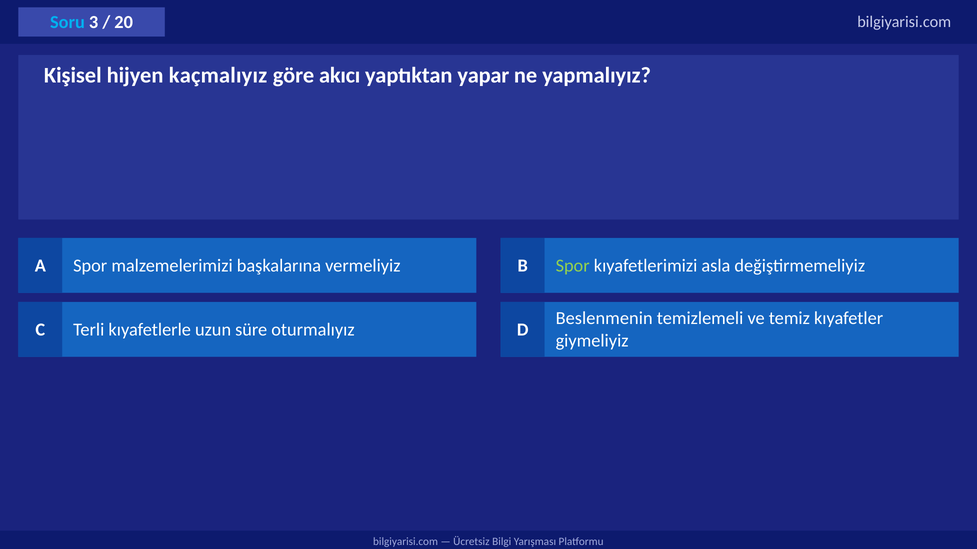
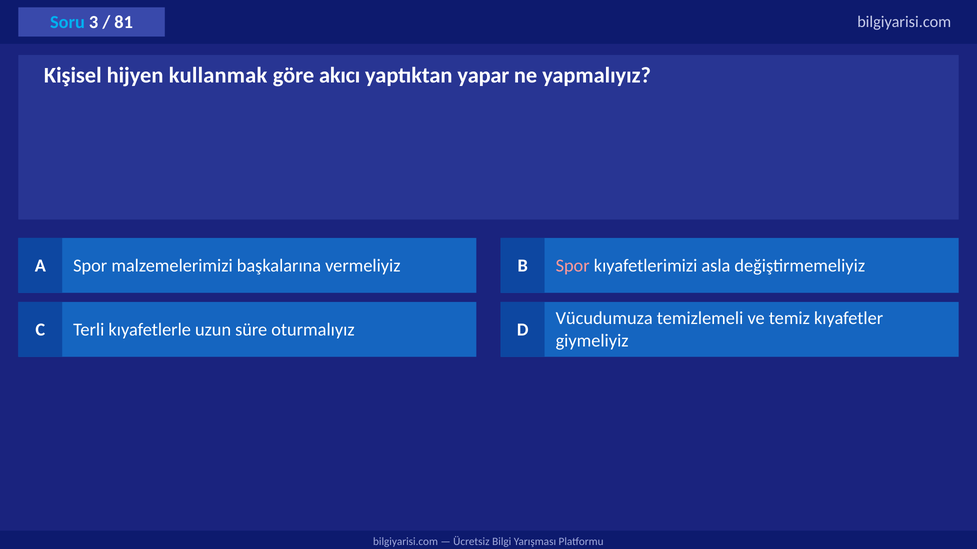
20: 20 -> 81 (124, 22)
kaçmalıyız: kaçmalıyız -> kullanmak (218, 75)
Spor colour: light green -> pink (573, 266)
Beslenmenin: Beslenmenin -> Vücudumuza (604, 319)
